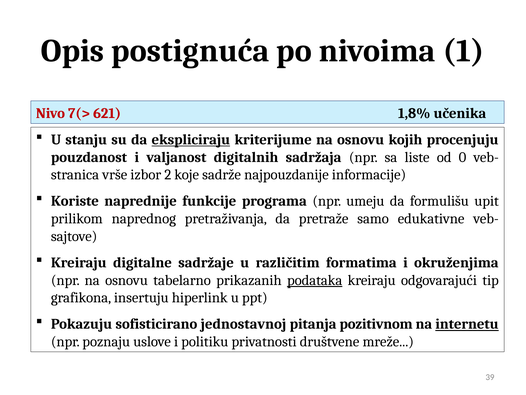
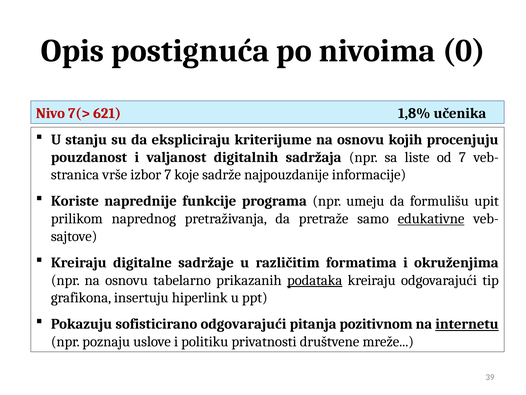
1: 1 -> 0 (464, 51)
ekspliciraju underline: present -> none (191, 139)
od 0: 0 -> 7 (462, 157)
izbor 2: 2 -> 7 (168, 175)
edukativne underline: none -> present (431, 218)
sofisticirano jednostavnoj: jednostavnoj -> odgovarajući (243, 324)
